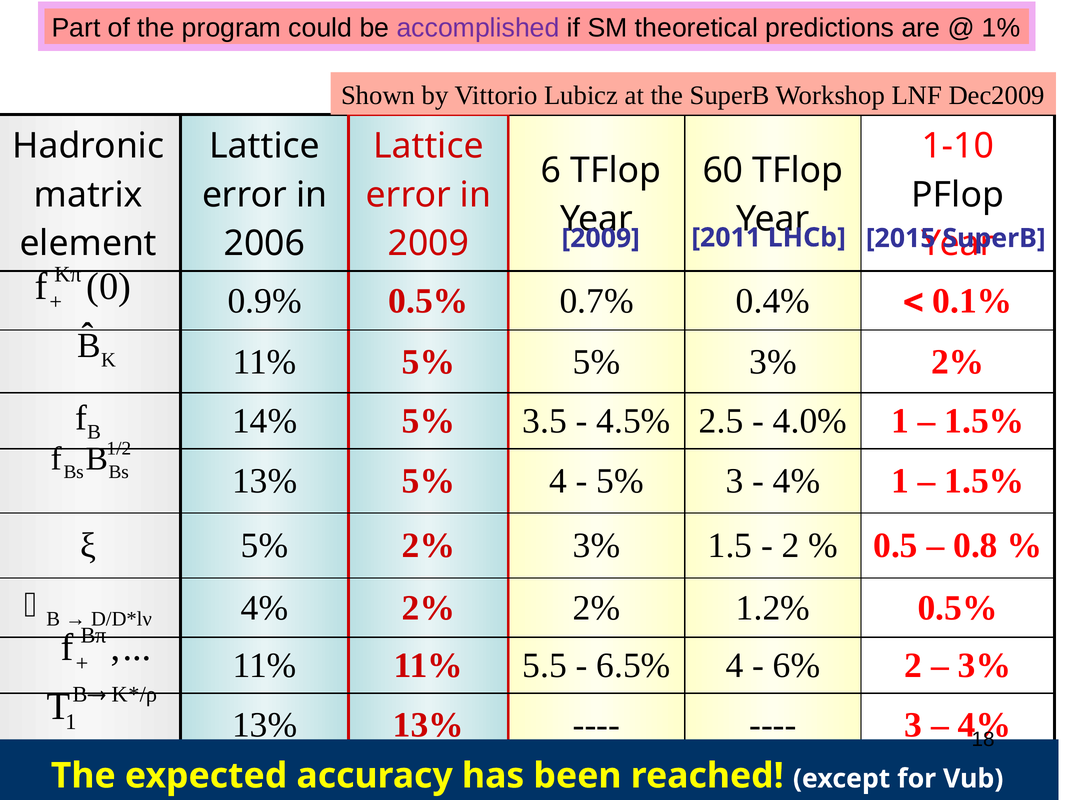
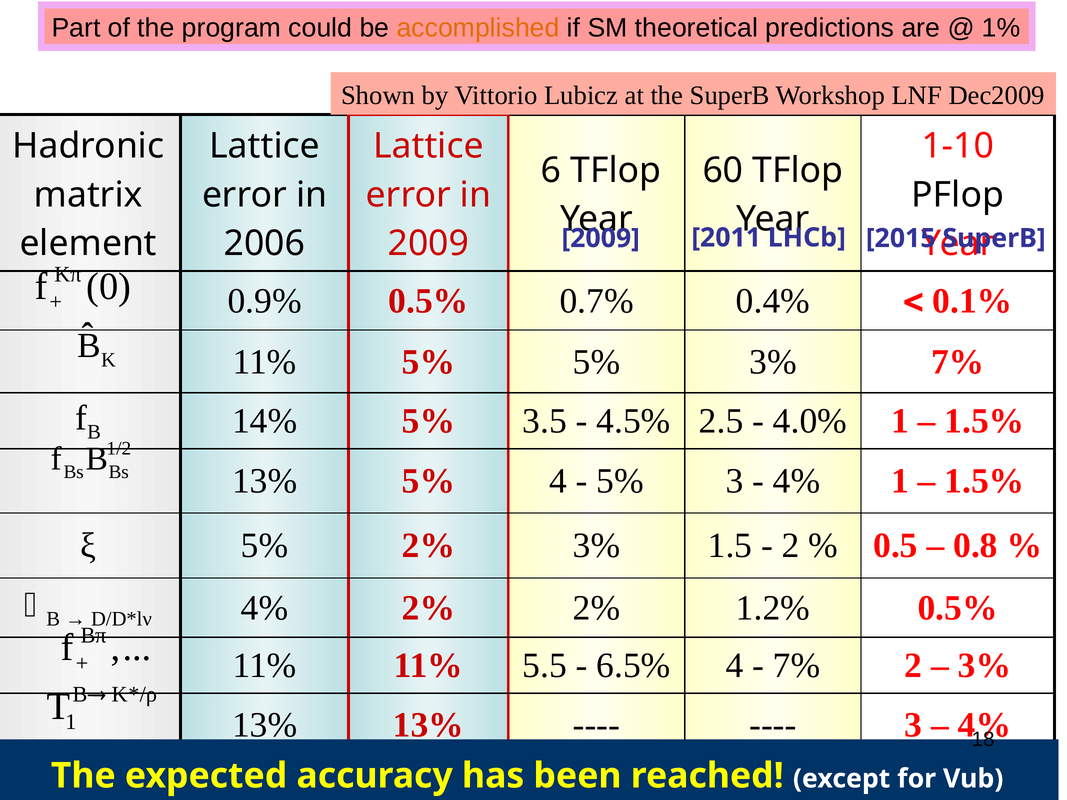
accomplished colour: purple -> orange (478, 28)
3% 2%: 2% -> 7% (958, 362)
6%: 6% -> 7% (797, 666)
